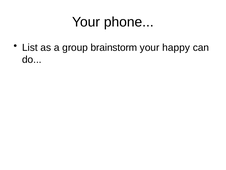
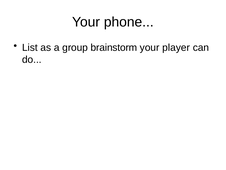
happy: happy -> player (176, 47)
